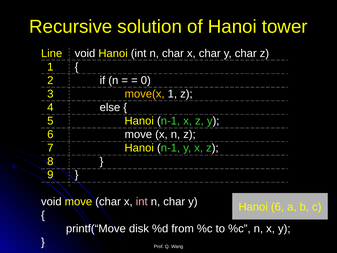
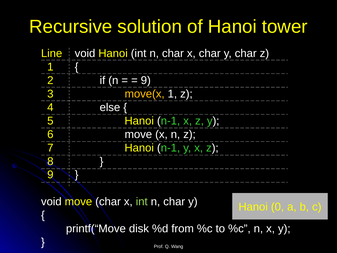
0: 0 -> 9 (146, 80)
int colour: pink -> light green (142, 202)
Hanoi 6: 6 -> 0 (277, 207)
